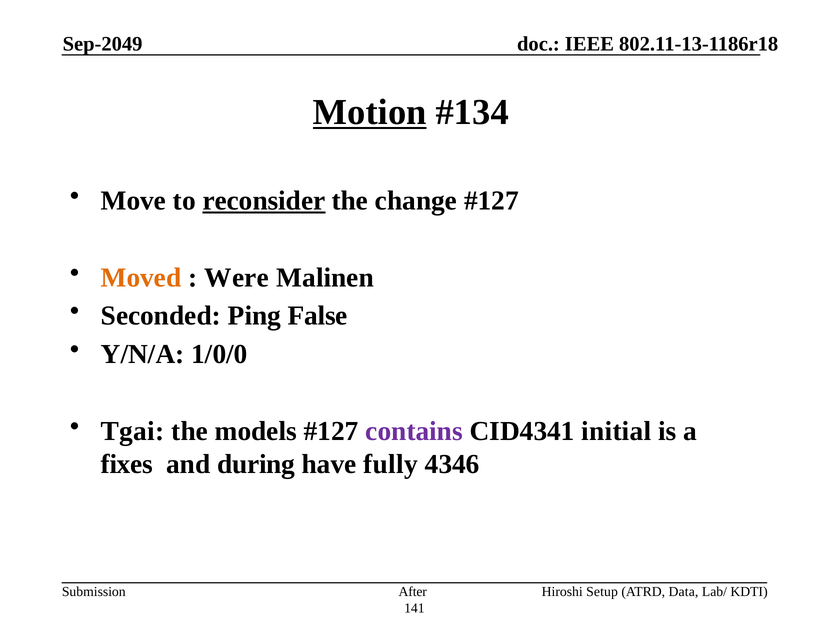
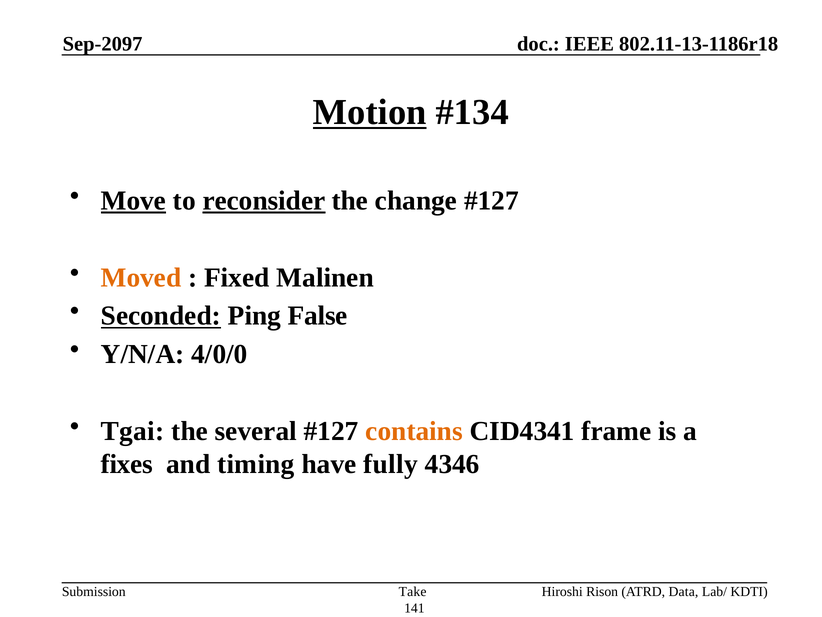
Sep-2049: Sep-2049 -> Sep-2097 (103, 44)
Move underline: none -> present (133, 201)
Were: Were -> Fixed (237, 277)
Seconded underline: none -> present (161, 316)
1/0/0: 1/0/0 -> 4/0/0 (219, 354)
models: models -> several (256, 431)
contains colour: purple -> orange (414, 431)
initial: initial -> frame (616, 431)
during: during -> timing (256, 464)
After: After -> Take (413, 591)
Setup: Setup -> Rison (602, 591)
